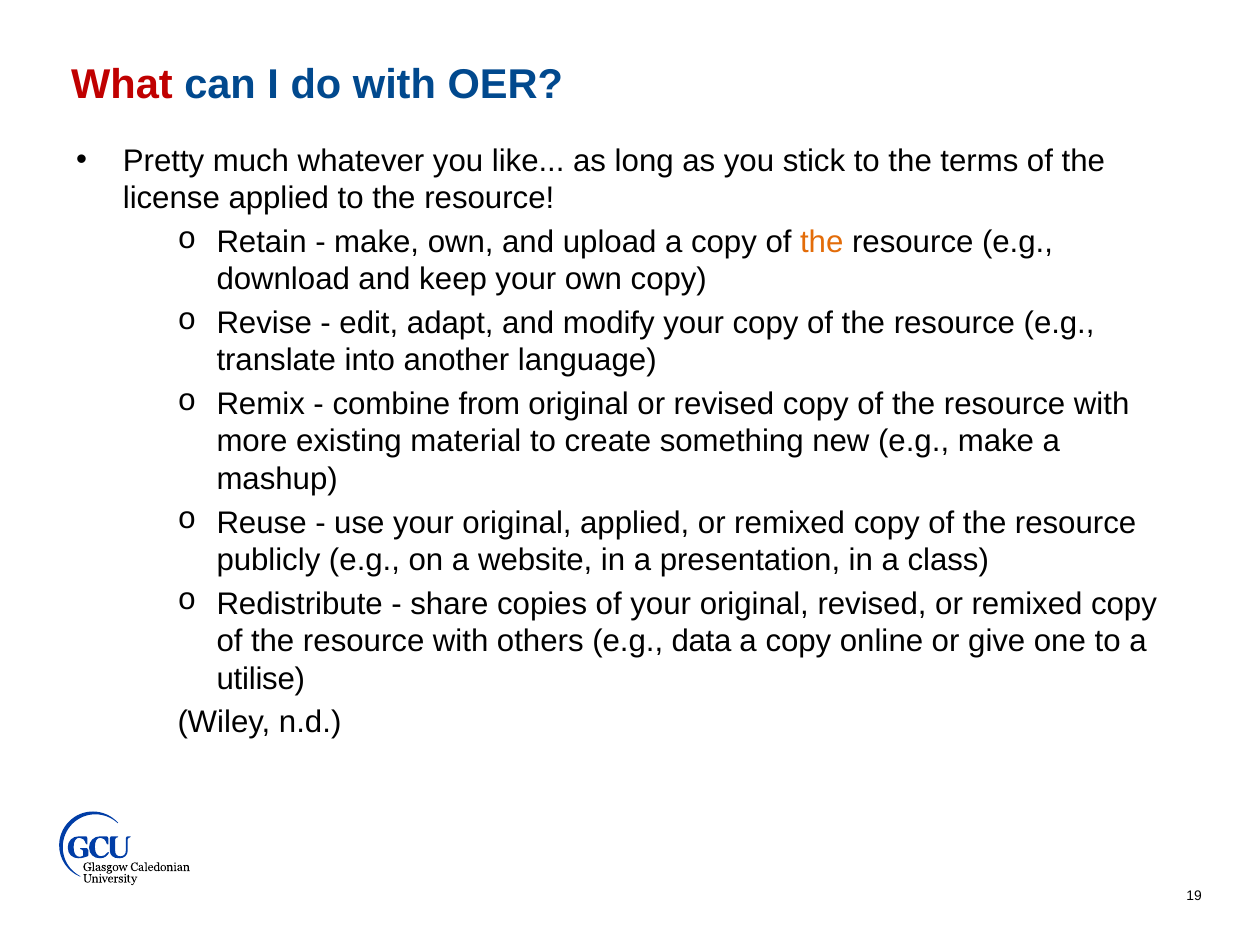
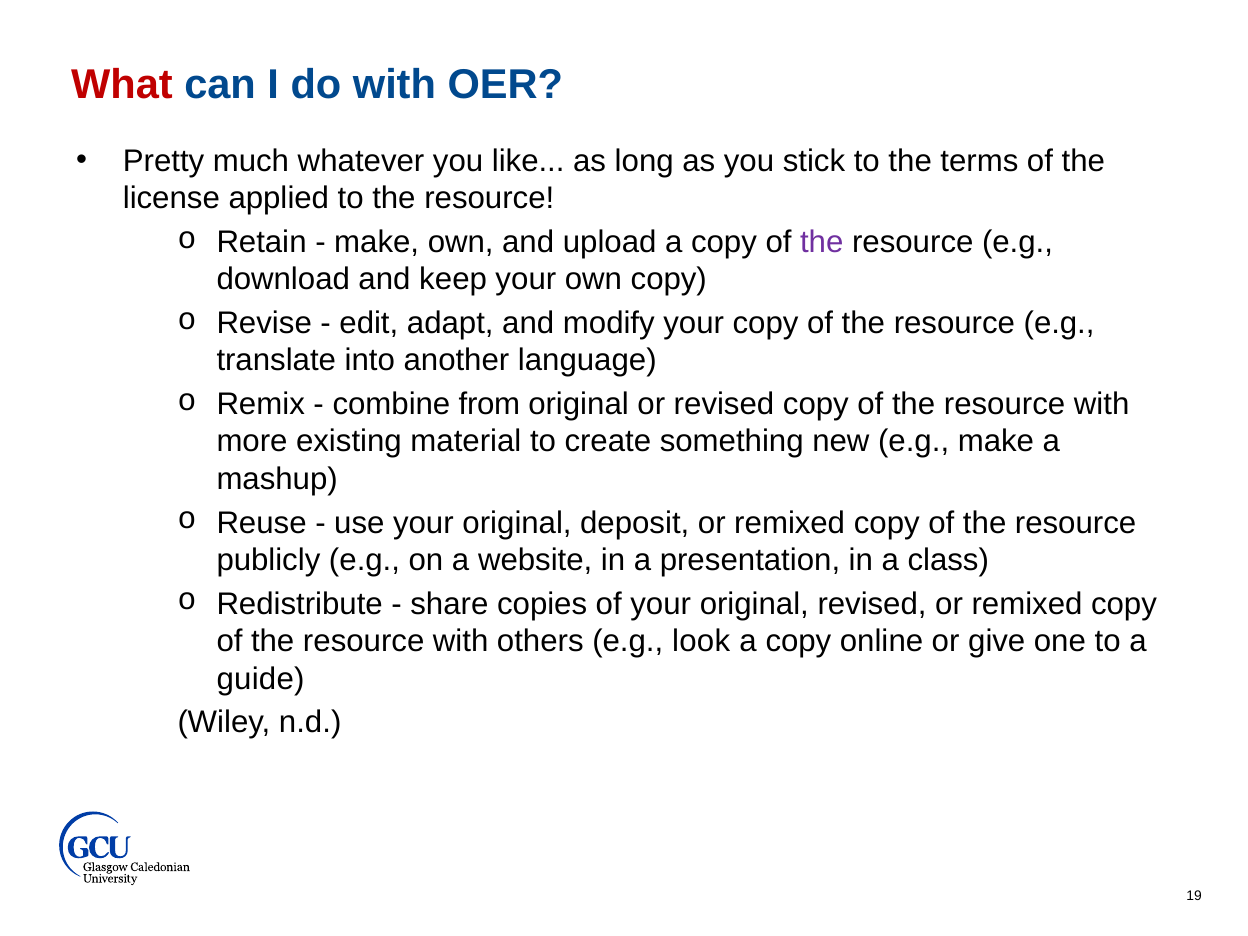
the colour: orange -> purple (822, 242)
original applied: applied -> deposit (635, 523)
data: data -> look (701, 641)
utilise: utilise -> guide (261, 679)
